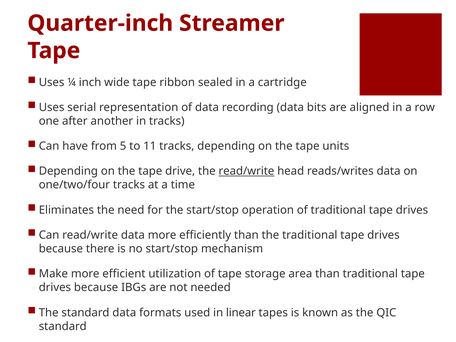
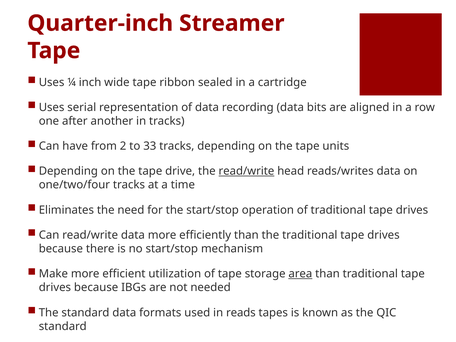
5: 5 -> 2 (123, 146)
11: 11 -> 33 (150, 146)
area underline: none -> present (300, 274)
linear: linear -> reads (241, 313)
